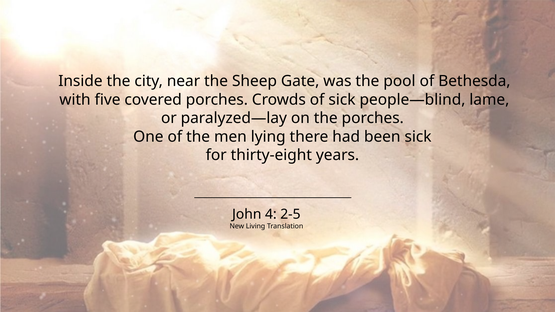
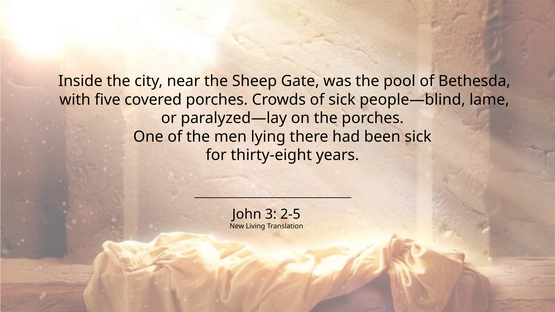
4: 4 -> 3 (271, 214)
